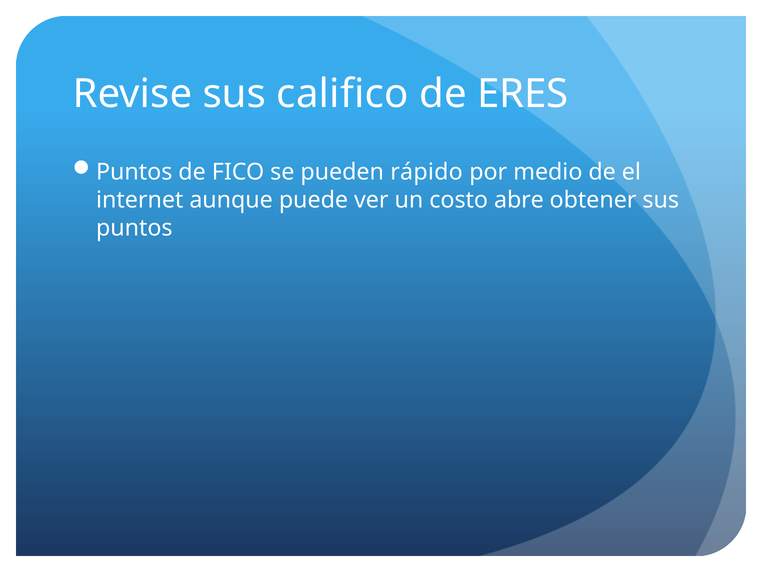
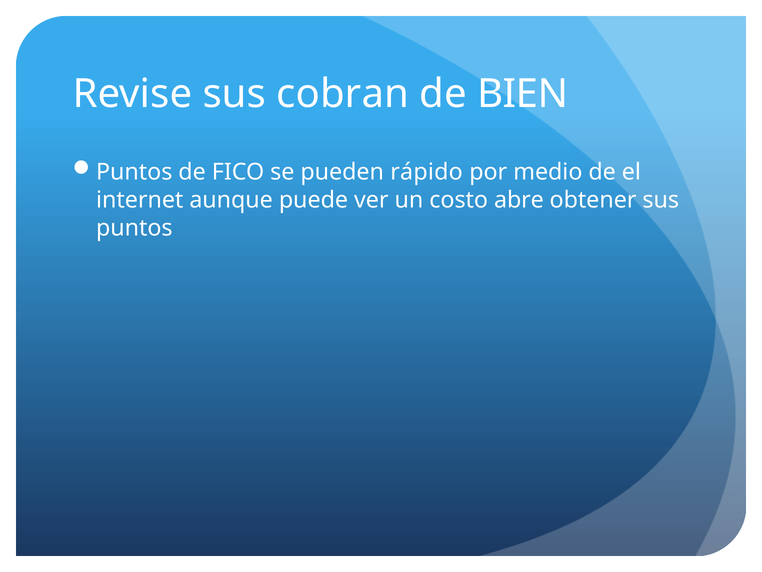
califico: califico -> cobran (343, 94)
ERES: ERES -> BIEN (523, 94)
